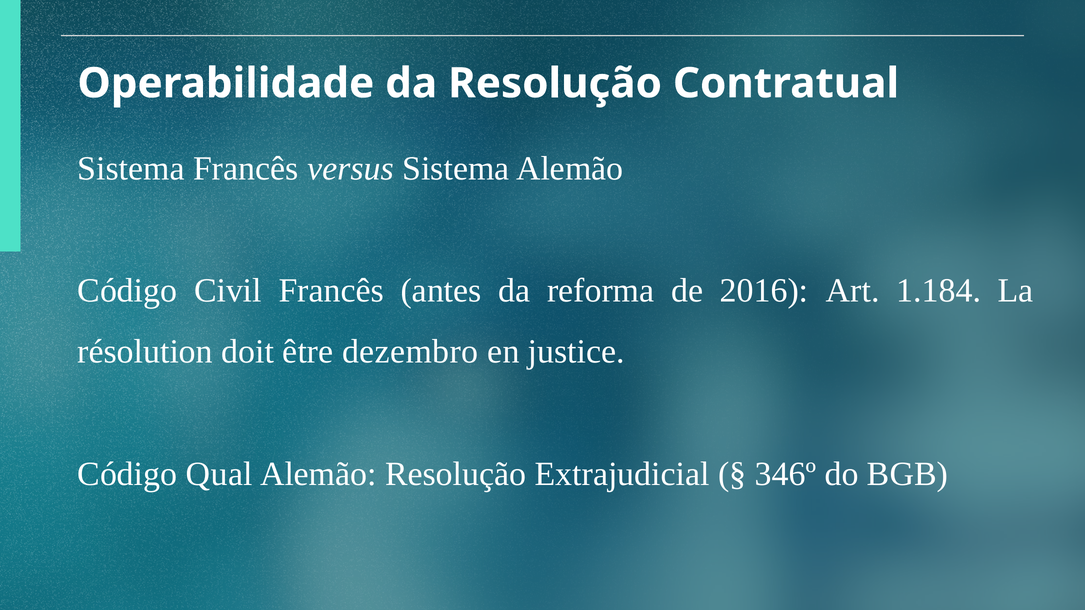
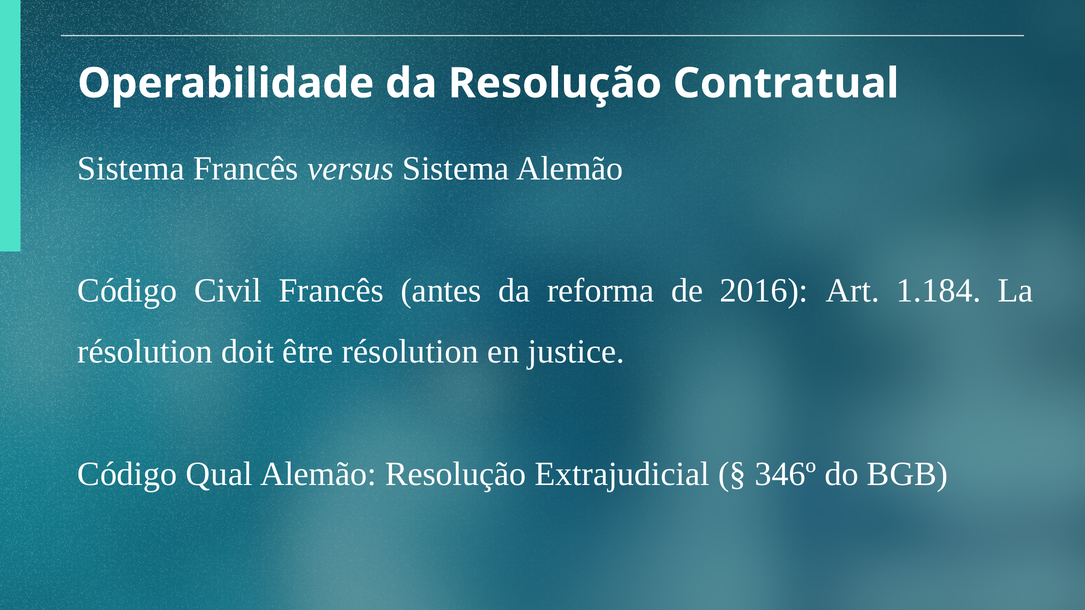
être dezembro: dezembro -> résolution (410, 352)
